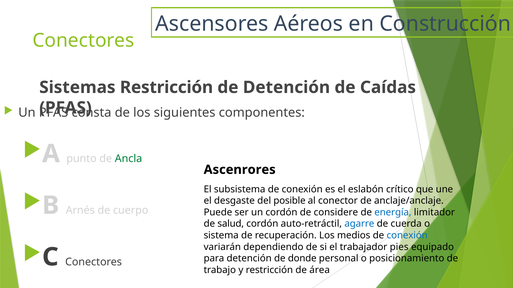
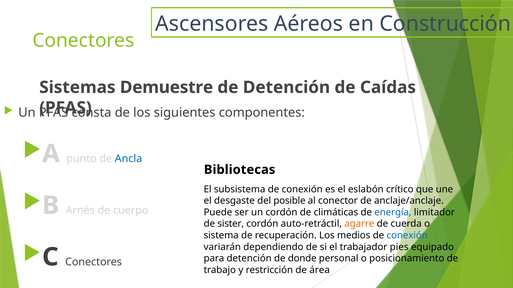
Sistemas Restricción: Restricción -> Demuestre (167, 88)
Ancla colour: green -> blue (129, 159)
Ascenrores: Ascenrores -> Bibliotecas (240, 170)
considere: considere -> climáticas (336, 213)
salud: salud -> sister (231, 224)
agarre colour: blue -> orange (359, 224)
